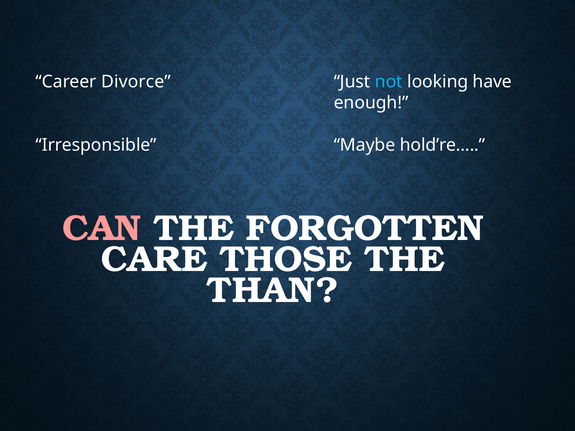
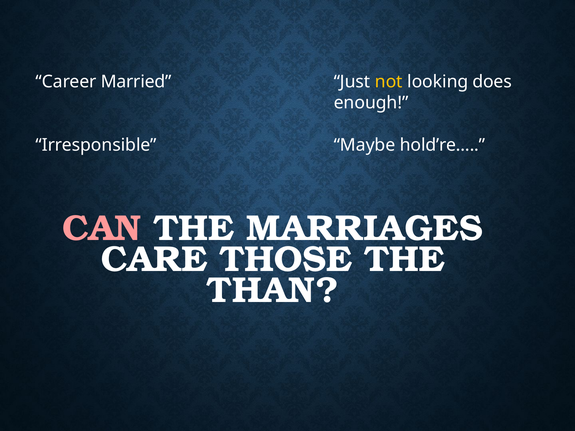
Divorce: Divorce -> Married (136, 82)
not colour: light blue -> yellow (389, 82)
have: have -> does (492, 82)
FORGOTTEN: FORGOTTEN -> MARRIAGES (365, 228)
